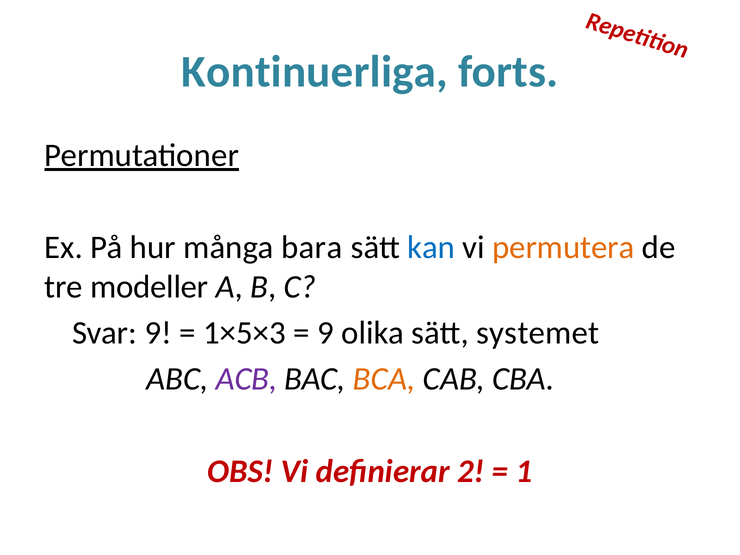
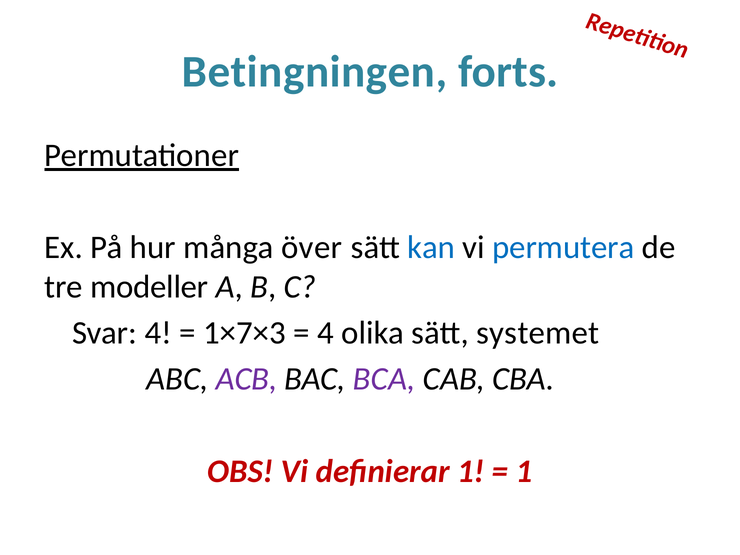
Kontinuerliga: Kontinuerliga -> Betingningen (315, 72)
bara: bara -> över (312, 247)
permutera colour: orange -> blue (563, 247)
Svar 9: 9 -> 4 (158, 333)
1×5×3: 1×5×3 -> 1×7×3 (245, 333)
9: 9 -> 4 (326, 333)
BCA colour: orange -> purple (384, 379)
definierar 2: 2 -> 1 (471, 471)
